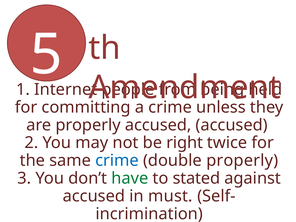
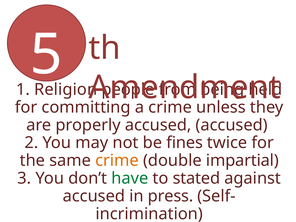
Internet: Internet -> Religion (66, 89)
right: right -> fines (185, 143)
crime colour: blue -> orange (117, 161)
double properly: properly -> impartial (242, 161)
must: must -> press (171, 196)
